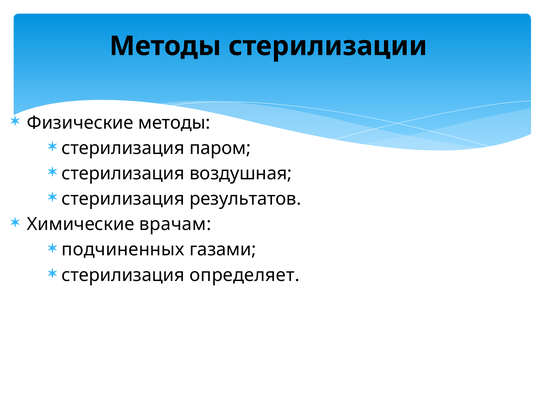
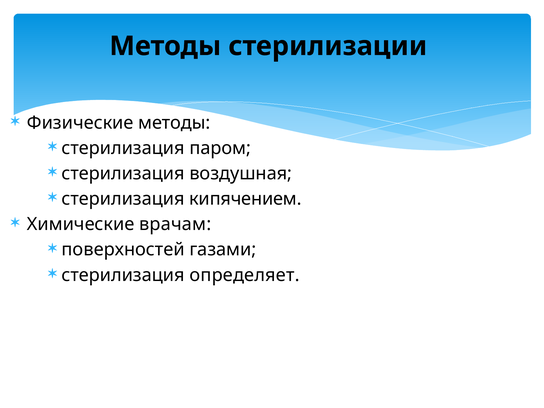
результатов: результатов -> кипячением (245, 199)
подчиненных: подчиненных -> поверхностей (123, 250)
